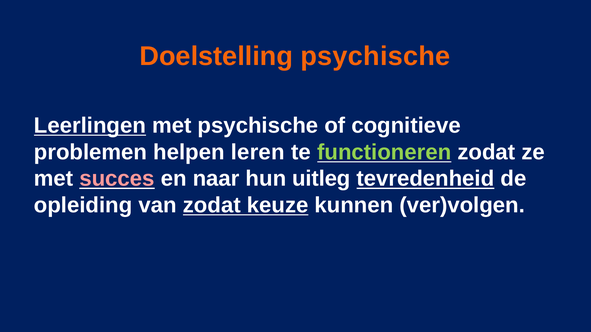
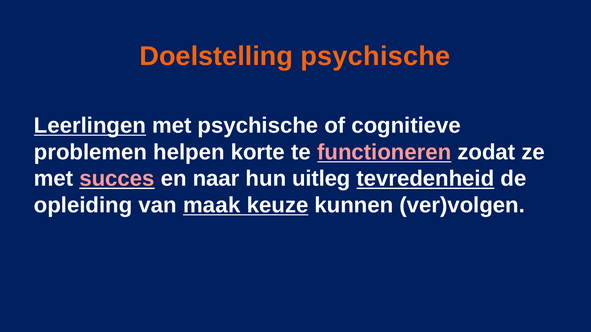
leren: leren -> korte (258, 152)
functioneren colour: light green -> pink (384, 152)
van zodat: zodat -> maak (212, 205)
